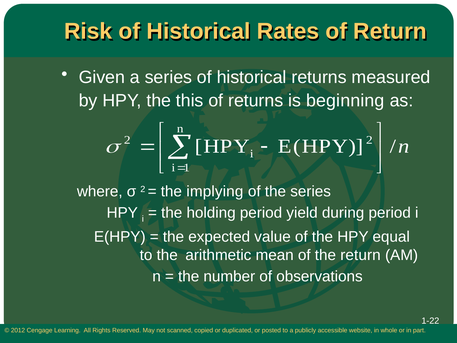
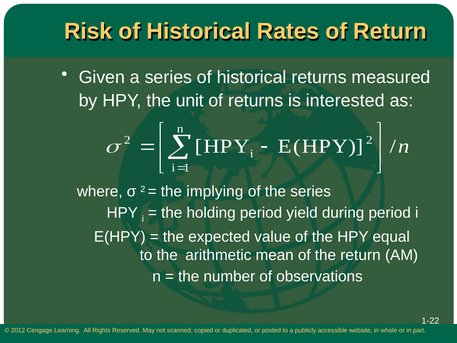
this: this -> unit (190, 101)
beginning: beginning -> interested (345, 101)
